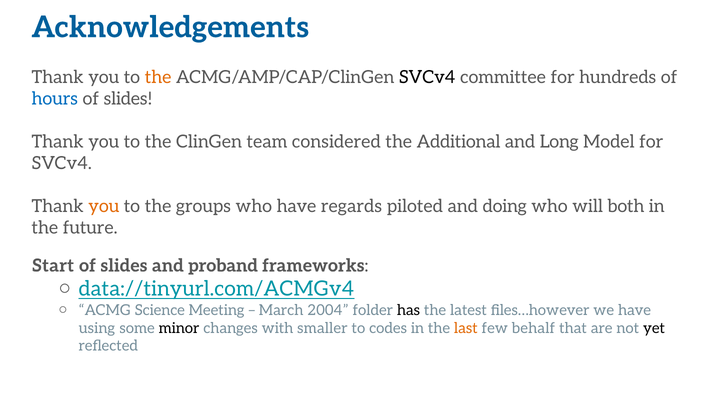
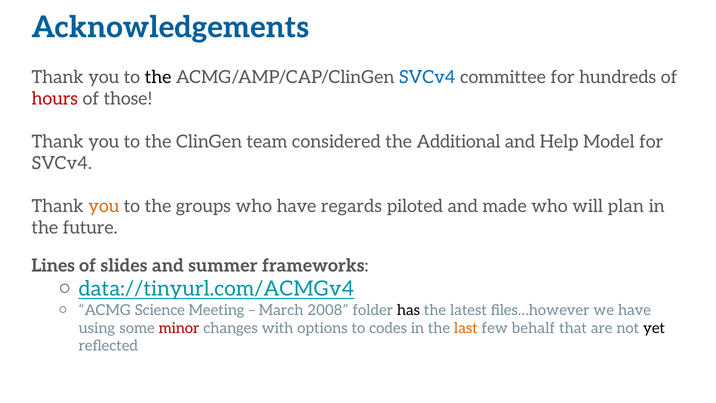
the colour: orange -> black (158, 77)
SVCv4 colour: black -> blue (427, 77)
hours colour: blue -> red (55, 99)
slides: slides -> those (128, 99)
Long: Long -> Help (559, 142)
doing: doing -> made (505, 206)
both: both -> plan (626, 206)
Start: Start -> Lines (53, 265)
proband: proband -> summer (223, 265)
2004: 2004 -> 2008 (328, 310)
minor colour: black -> red (179, 328)
smaller: smaller -> options (322, 328)
